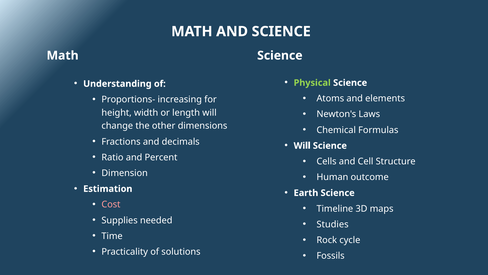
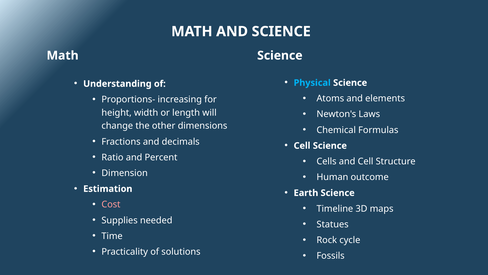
Physical colour: light green -> light blue (312, 83)
Will: Will -> Cell (302, 145)
Studies: Studies -> Statues (333, 224)
